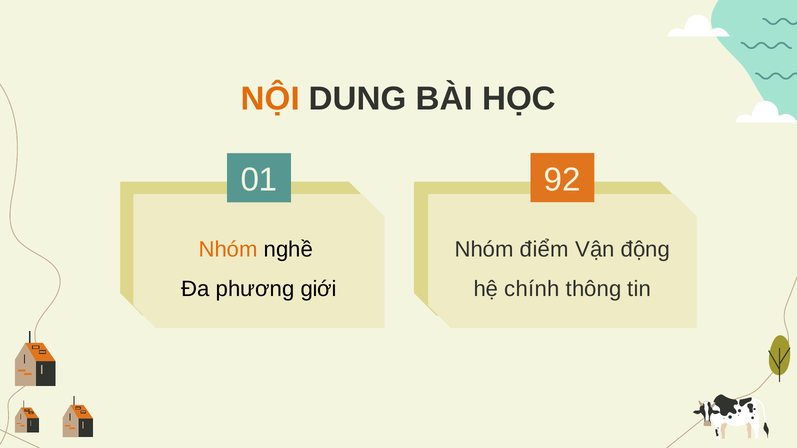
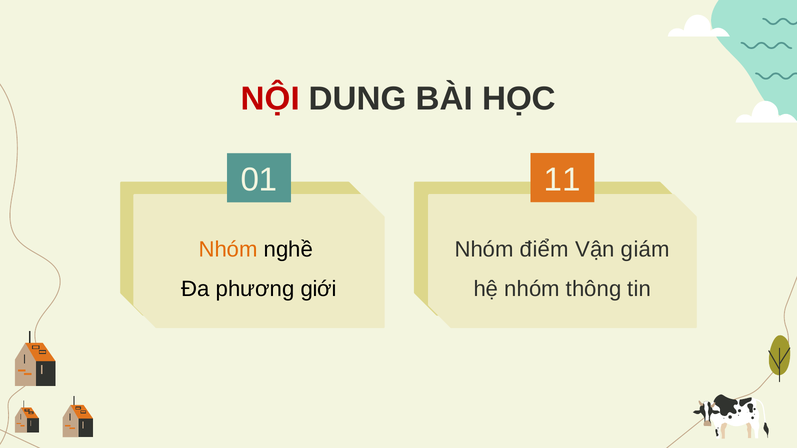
NỘI colour: orange -> red (270, 99)
92: 92 -> 11 (562, 180)
động: động -> giám (645, 250)
hệ chính: chính -> nhóm (532, 289)
